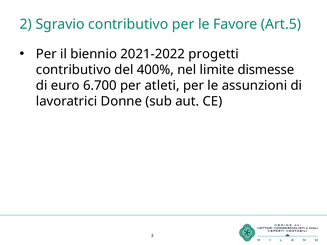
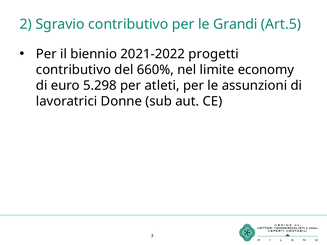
Favore: Favore -> Grandi (235, 24)
400%: 400% -> 660% (155, 70)
dismesse: dismesse -> economy (266, 70)
6.700: 6.700 -> 5.298 (100, 86)
